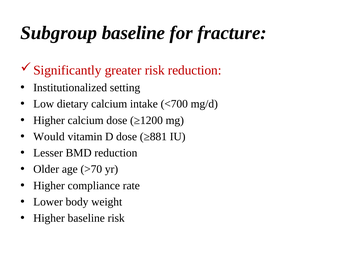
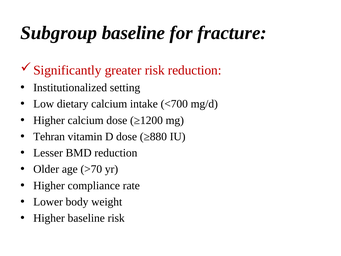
Would: Would -> Tehran (49, 136)
≥881: ≥881 -> ≥880 (153, 136)
